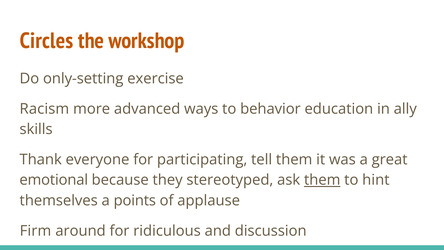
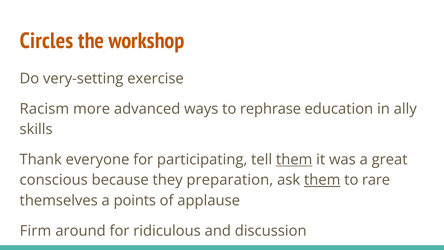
only-setting: only-setting -> very-setting (83, 79)
behavior: behavior -> rephrase (271, 109)
them underline: none -> present (294, 159)
emotional: emotional -> conscious (54, 180)
stereotyped: stereotyped -> preparation (230, 180)
hint: hint -> rare (376, 180)
